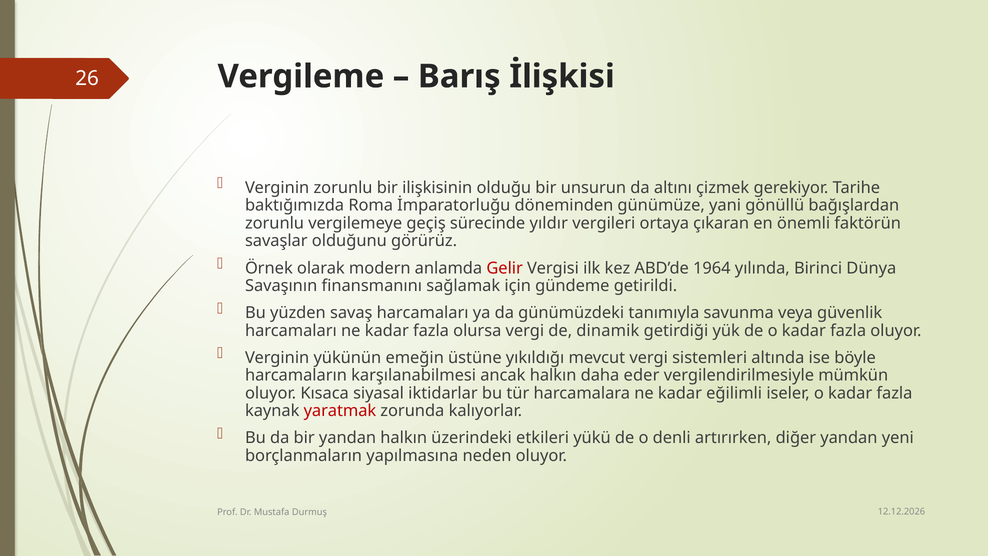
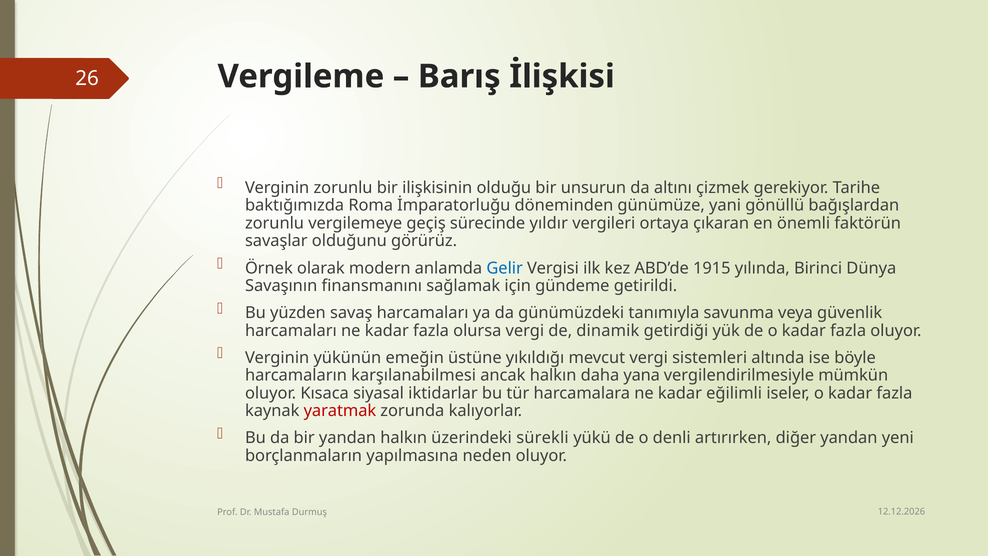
Gelir colour: red -> blue (505, 268)
1964: 1964 -> 1915 (712, 268)
eder: eder -> yana (642, 375)
etkileri: etkileri -> sürekli (543, 438)
